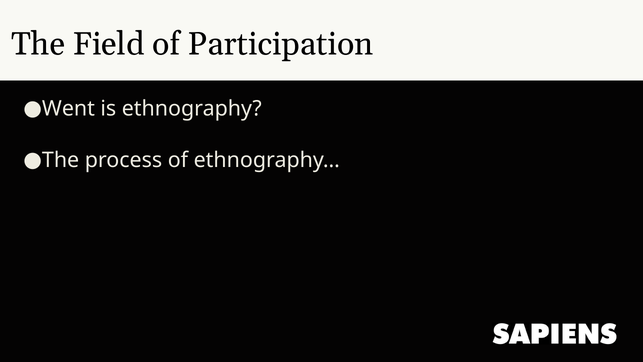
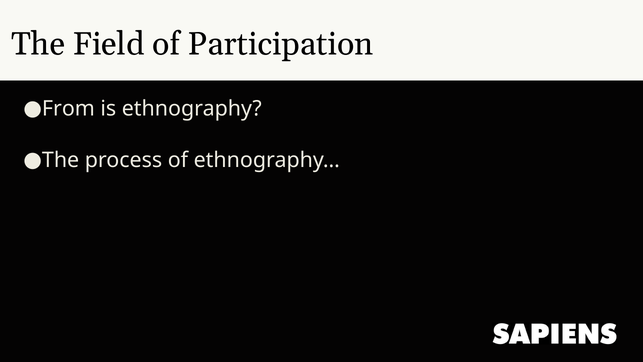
Went: Went -> From (68, 109)
